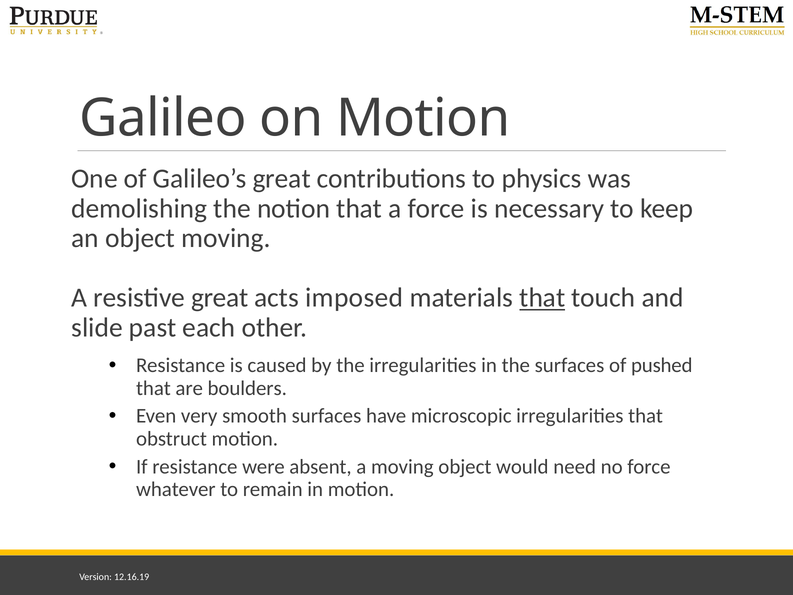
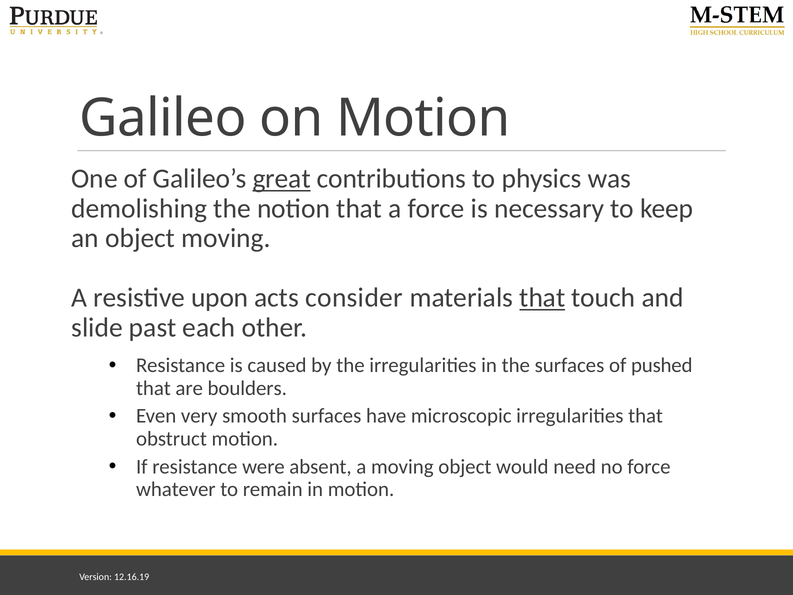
great underline: none -> present (282, 179)
resistive great: great -> upon (220, 298)
imposed: imposed -> consider (354, 298)
